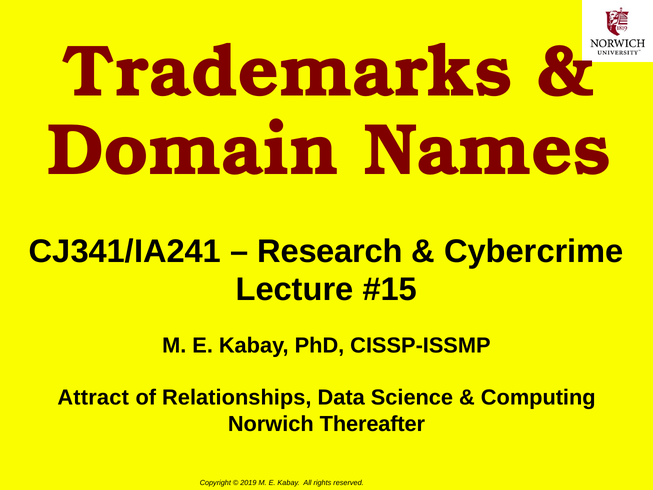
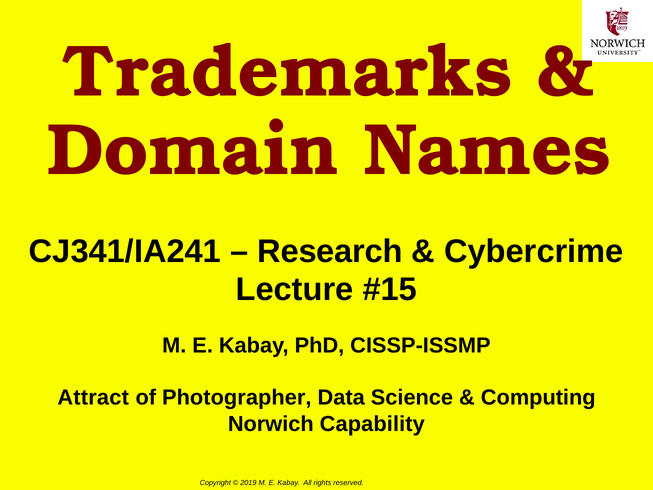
Relationships: Relationships -> Photographer (237, 398)
Thereafter: Thereafter -> Capability (372, 424)
